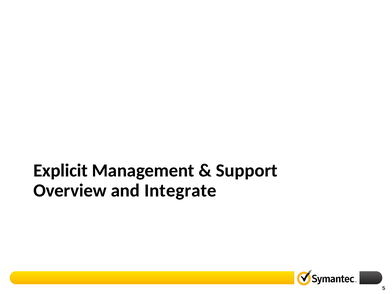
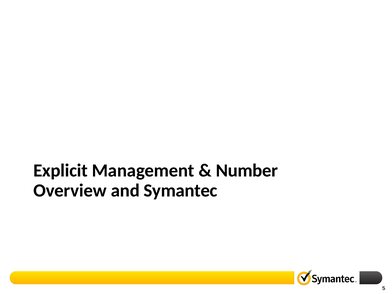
Support: Support -> Number (247, 170)
Integrate: Integrate -> Symantec (181, 190)
